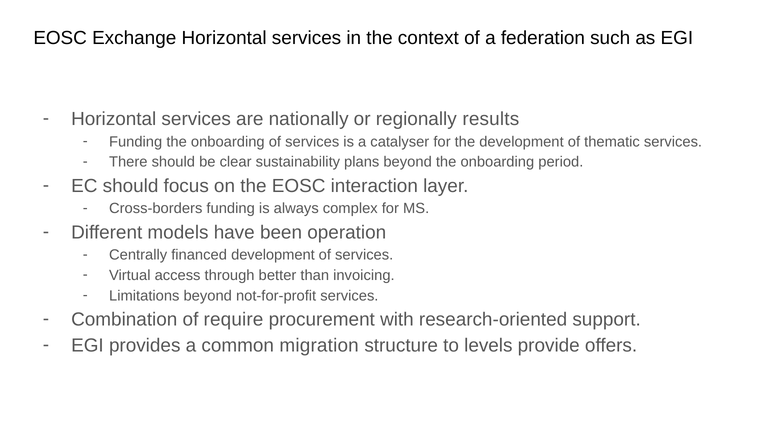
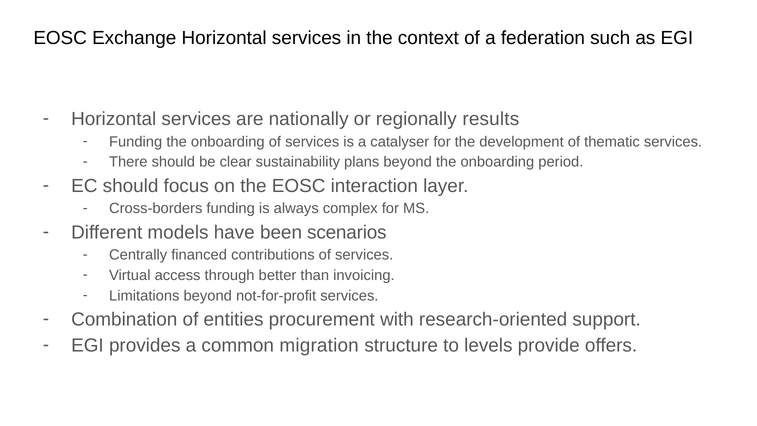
operation: operation -> scenarios (347, 232)
financed development: development -> contributions (273, 255)
require: require -> entities (234, 320)
